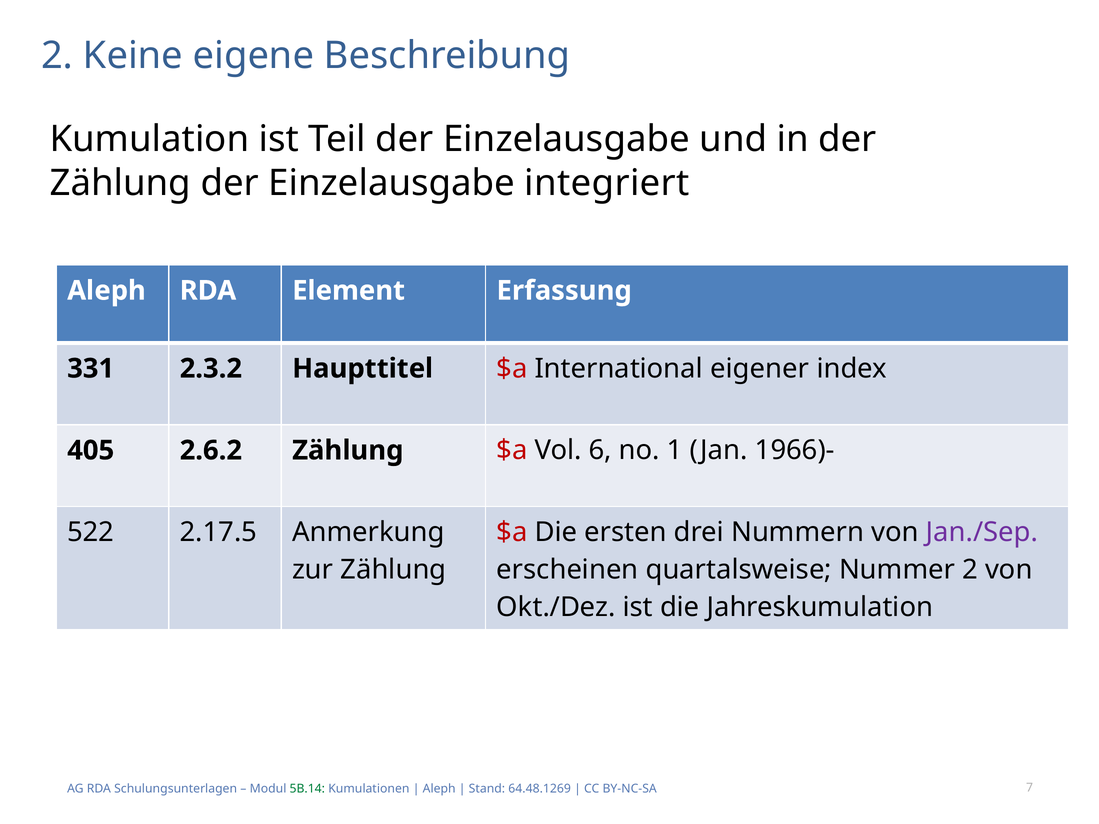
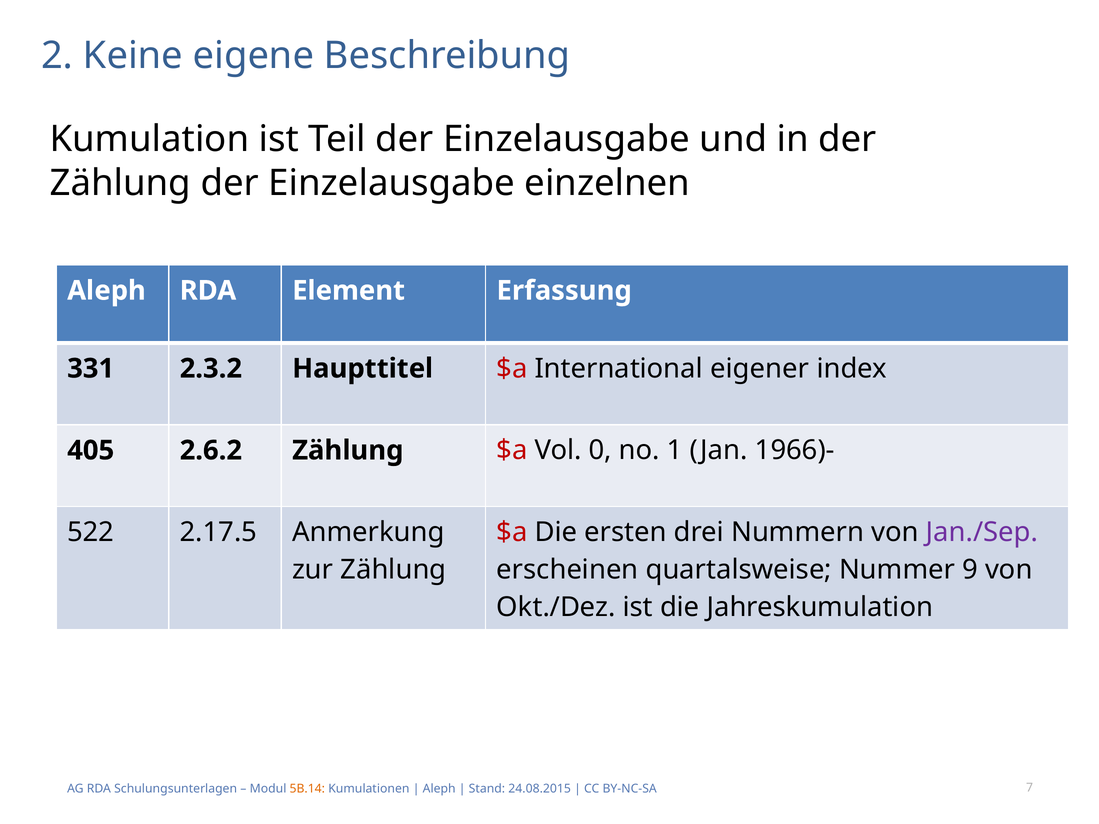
integriert: integriert -> einzelnen (607, 183)
6: 6 -> 0 (600, 451)
Nummer 2: 2 -> 9 (970, 570)
5B.14 colour: green -> orange (307, 789)
64.48.1269: 64.48.1269 -> 24.08.2015 (540, 789)
